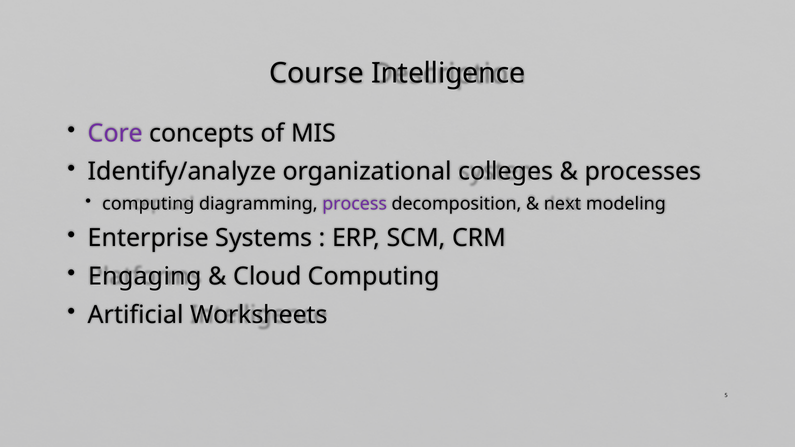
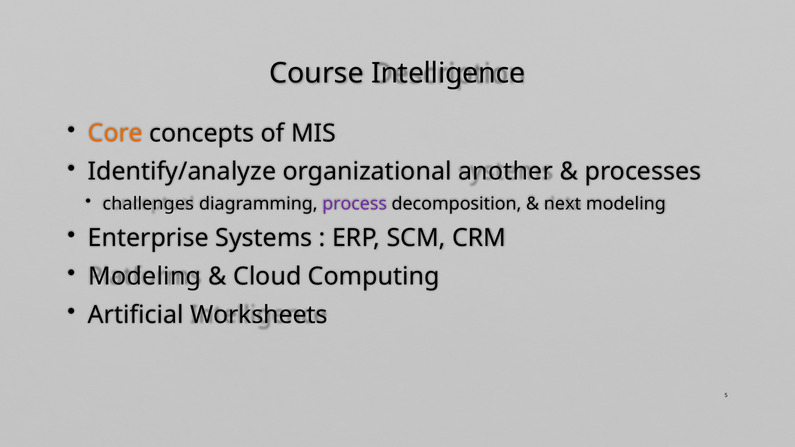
Core colour: purple -> orange (115, 133)
colleges: colleges -> another (506, 172)
computing: computing -> challenges (148, 204)
Engaging: Engaging -> Modeling (145, 277)
